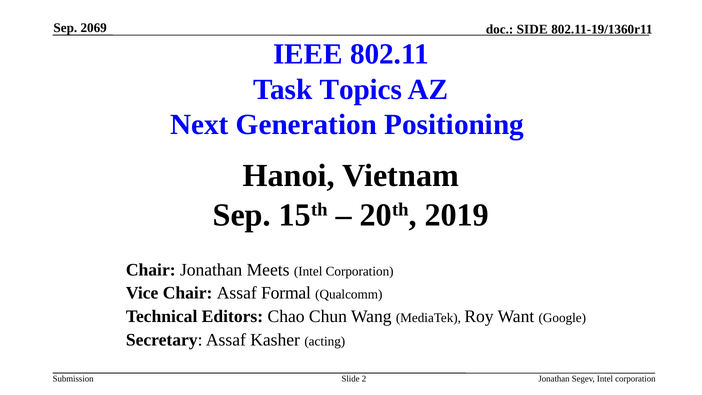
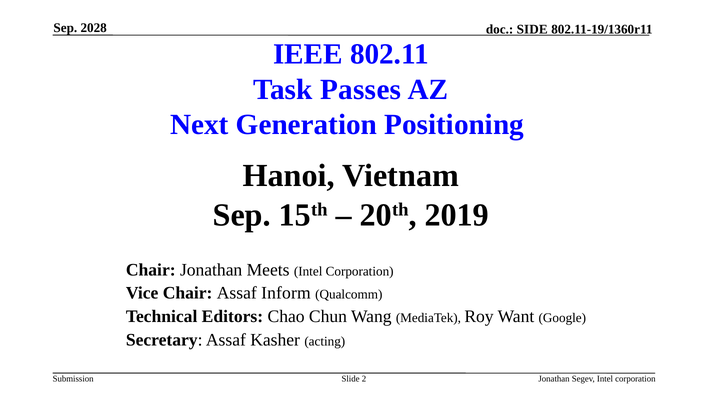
2069: 2069 -> 2028 (94, 28)
Topics: Topics -> Passes (361, 89)
Formal: Formal -> Inform (286, 293)
